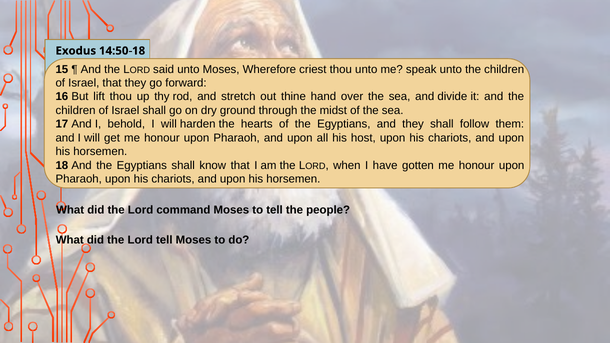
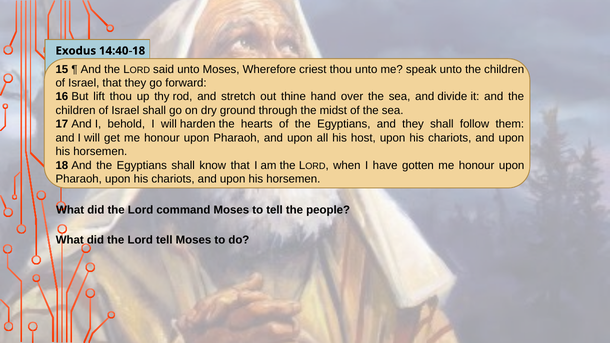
14:50-18: 14:50-18 -> 14:40-18 (122, 51)
